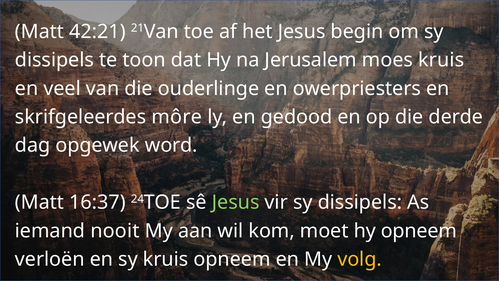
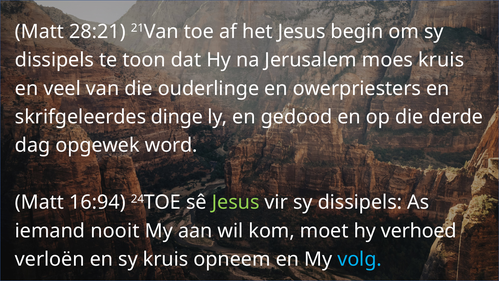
42:21: 42:21 -> 28:21 (97, 32)
môre: môre -> dinge (177, 117)
16:37: 16:37 -> 16:94 (97, 202)
hy opneem: opneem -> verhoed (419, 231)
volg colour: yellow -> light blue (360, 259)
